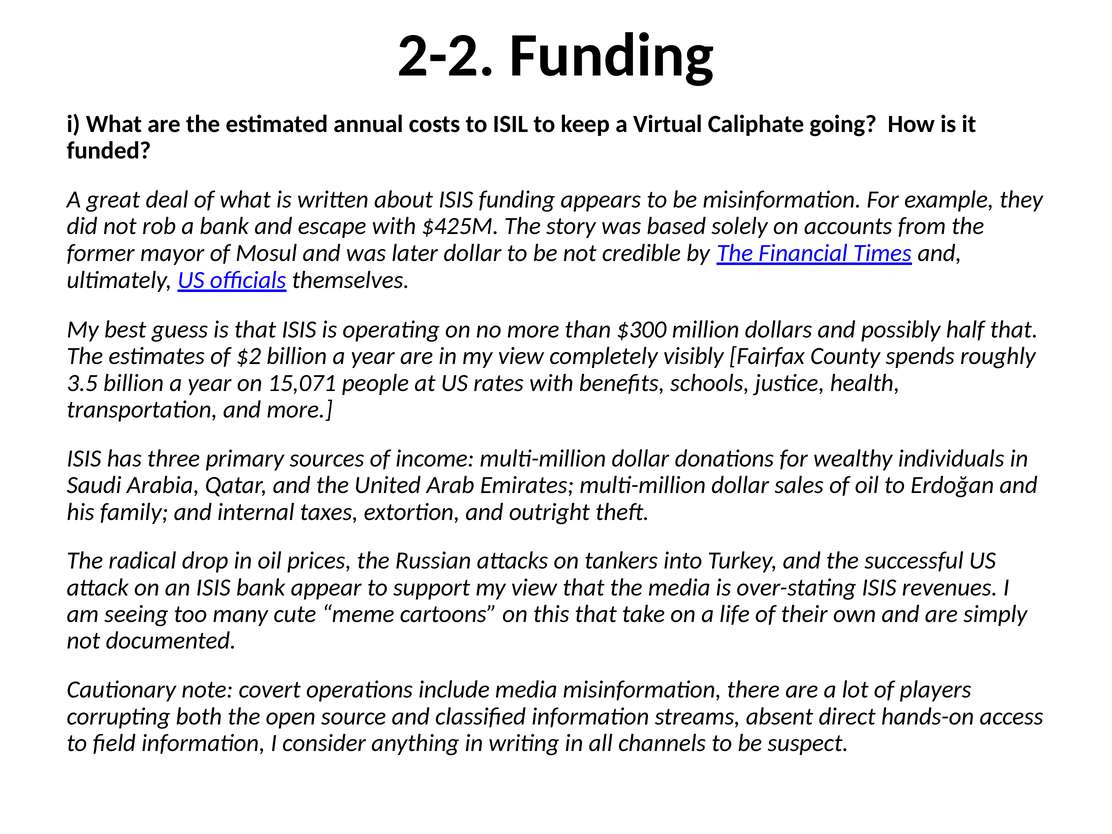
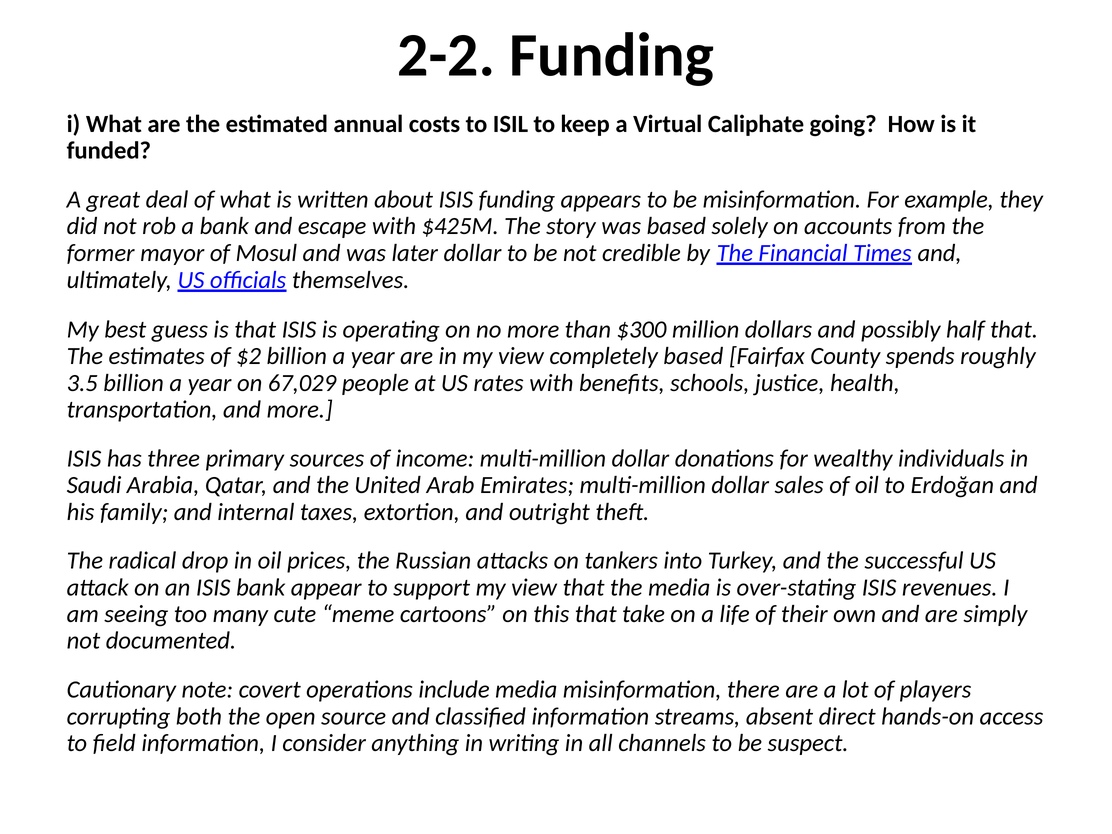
completely visibly: visibly -> based (693, 356)
15,071: 15,071 -> 67,029 (302, 383)
